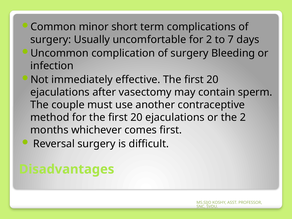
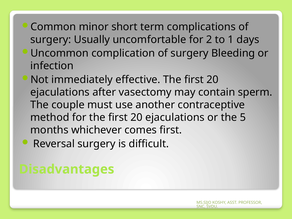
7: 7 -> 1 (231, 40)
the 2: 2 -> 5 (243, 117)
